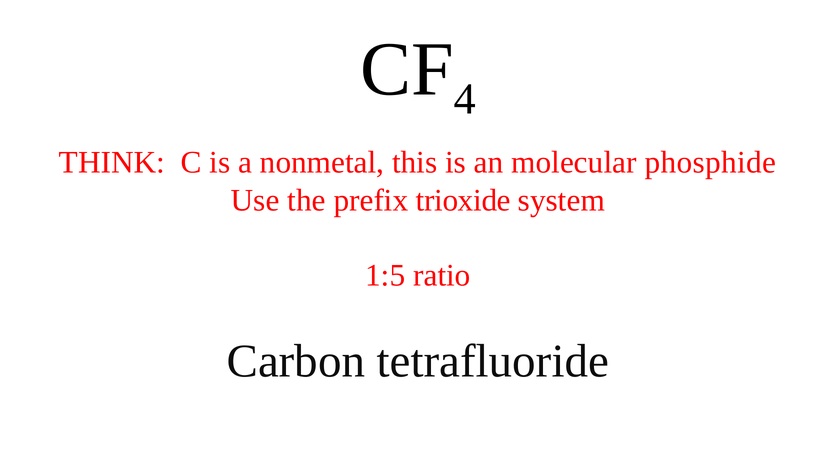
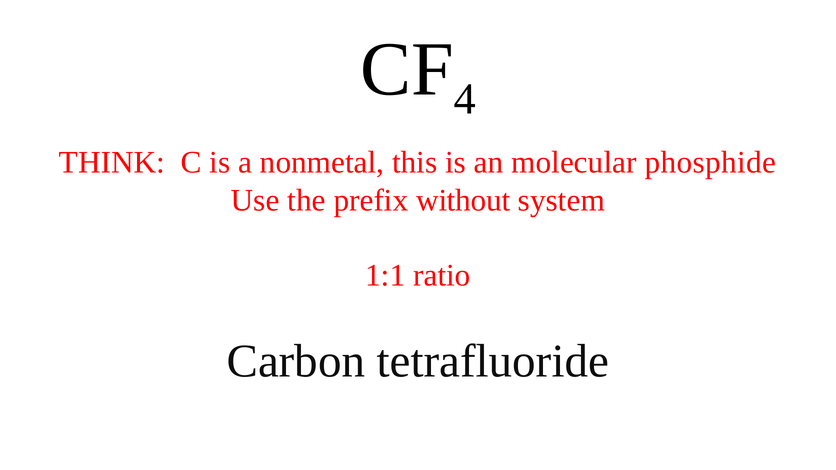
trioxide: trioxide -> without (463, 200)
1:5: 1:5 -> 1:1 (385, 276)
